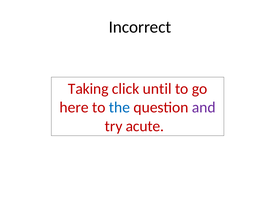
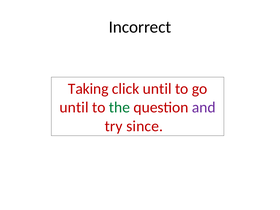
here: here -> until (74, 107)
the colour: blue -> green (119, 107)
acute: acute -> since (145, 126)
